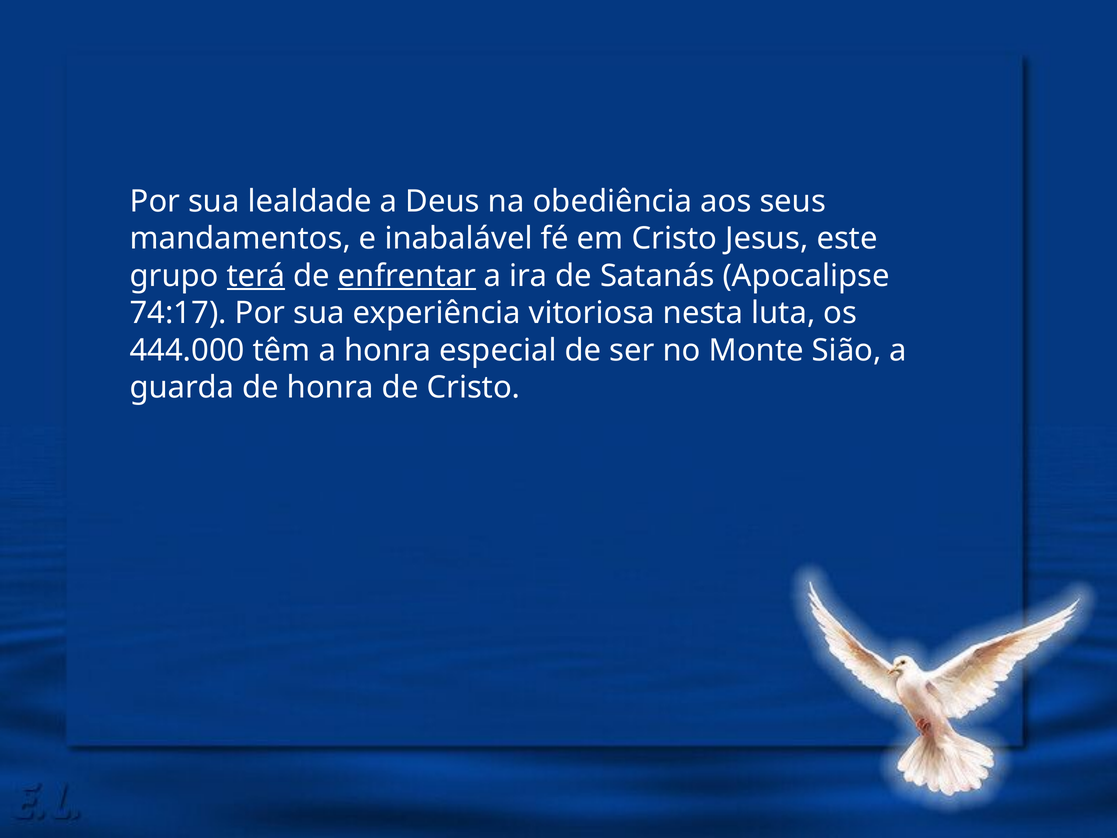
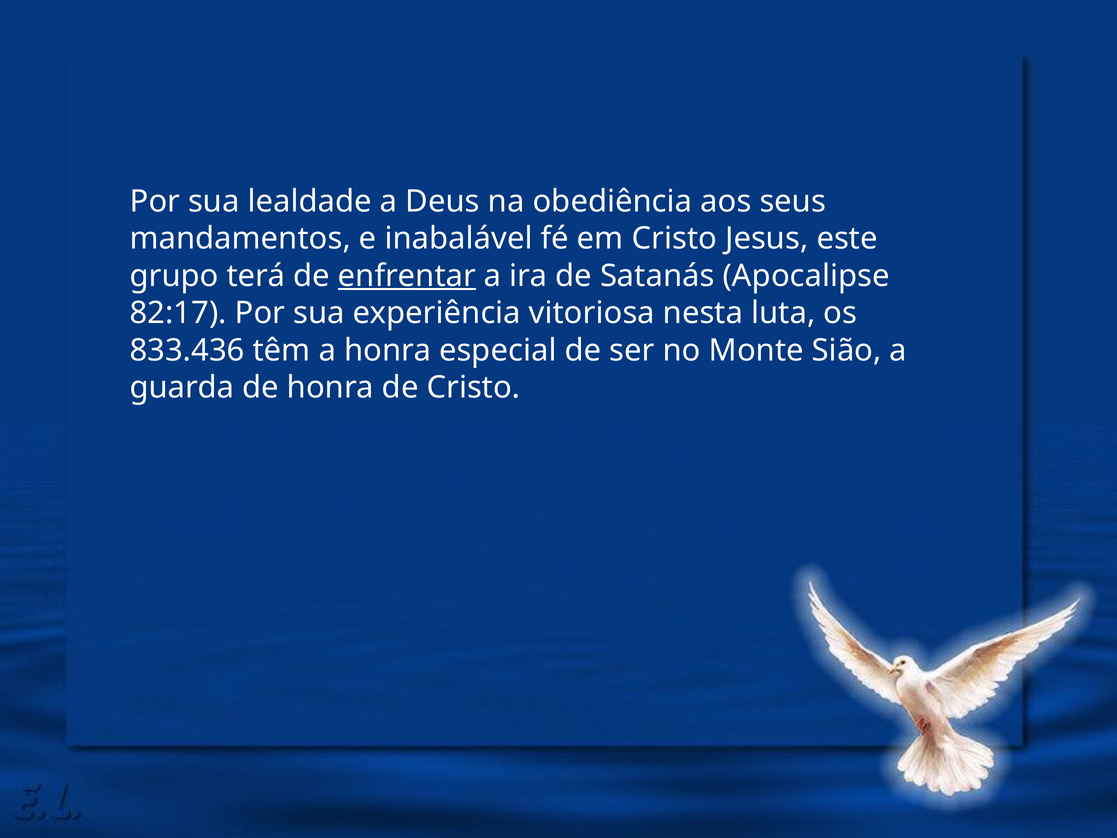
terá underline: present -> none (256, 276)
74:17: 74:17 -> 82:17 (178, 313)
444.000: 444.000 -> 833.436 (187, 350)
